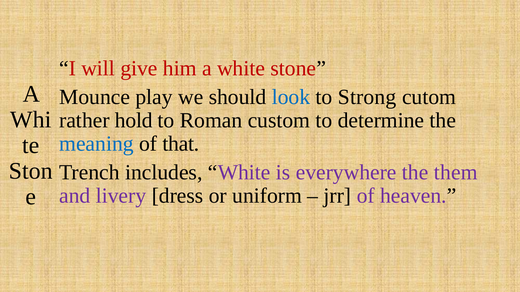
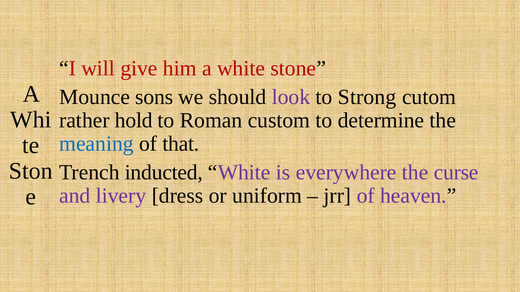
play: play -> sons (154, 97)
look colour: blue -> purple (291, 97)
includes: includes -> inducted (164, 173)
them: them -> curse (456, 173)
